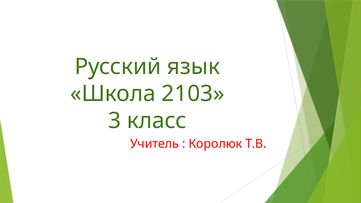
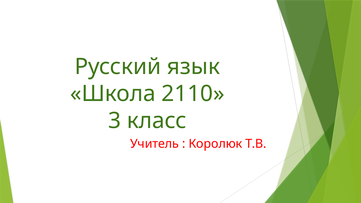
2103: 2103 -> 2110 (193, 94)
